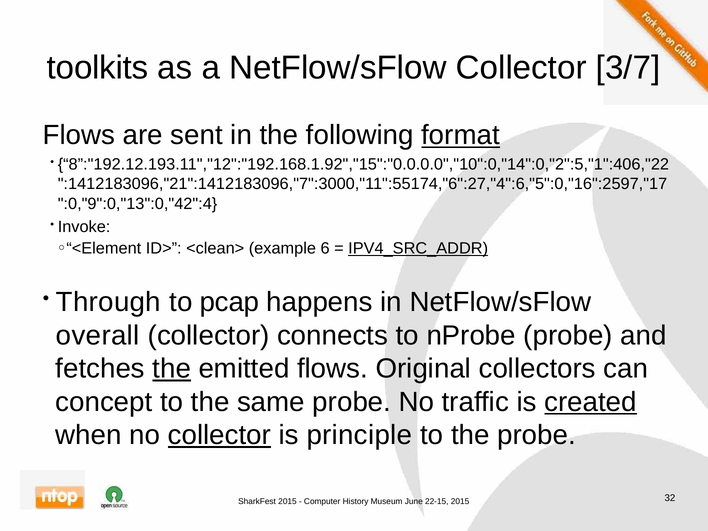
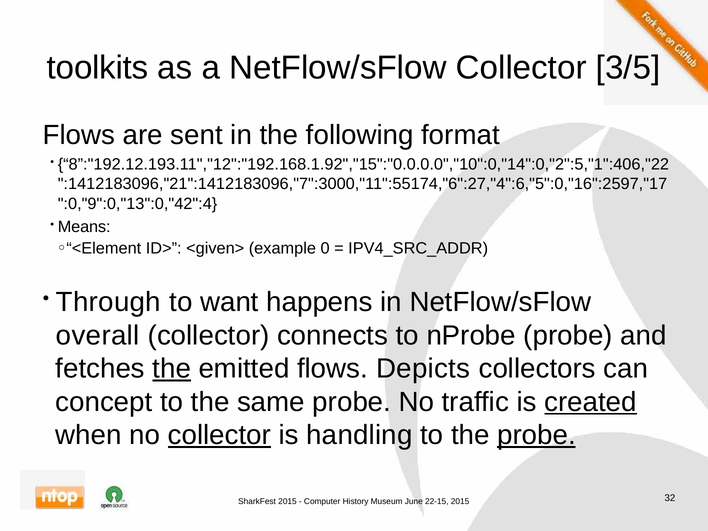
3/7: 3/7 -> 3/5 (628, 68)
format underline: present -> none (461, 135)
Invoke: Invoke -> Means (84, 227)
<clean>: <clean> -> <given> (215, 248)
6: 6 -> 0 (325, 248)
IPV4_SRC_ADDR underline: present -> none (418, 248)
pcap: pcap -> want (229, 302)
Original: Original -> Depicts (423, 369)
principle: principle -> handling (359, 435)
probe underline: none -> present (536, 435)
